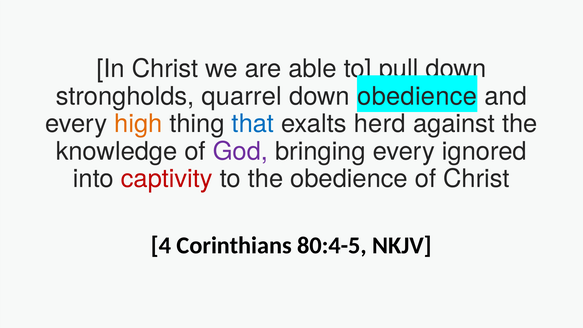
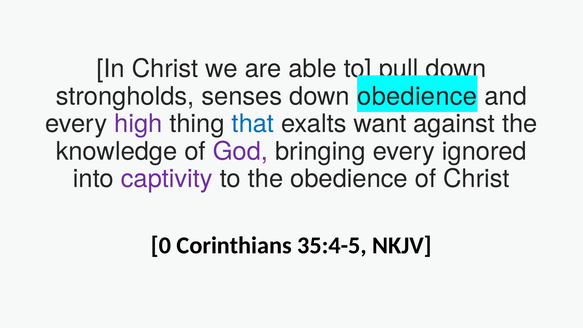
quarrel: quarrel -> senses (242, 96)
high colour: orange -> purple (138, 124)
herd: herd -> want (380, 124)
captivity colour: red -> purple (167, 179)
4: 4 -> 0 (161, 245)
80:4-5: 80:4-5 -> 35:4-5 (332, 245)
